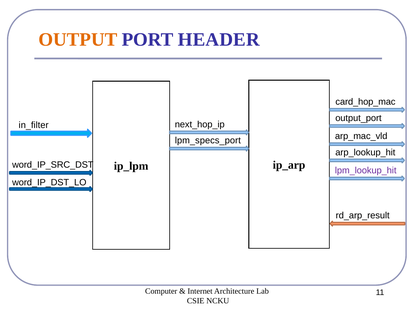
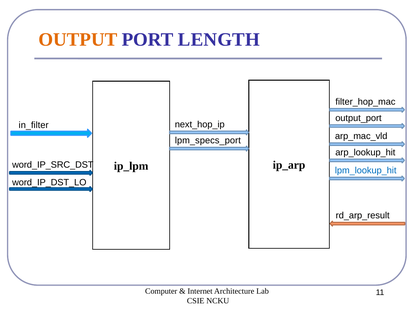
HEADER: HEADER -> LENGTH (219, 39)
card_hop_mac: card_hop_mac -> filter_hop_mac (365, 102)
lpm_lookup_hit colour: purple -> blue (366, 170)
